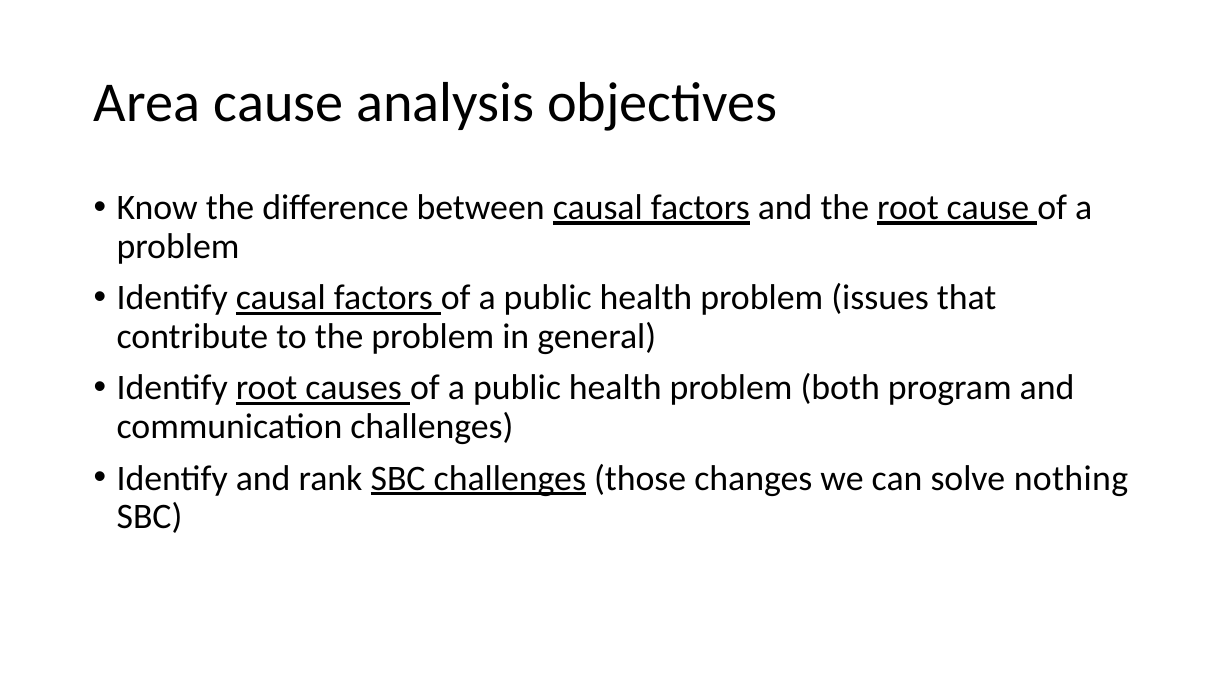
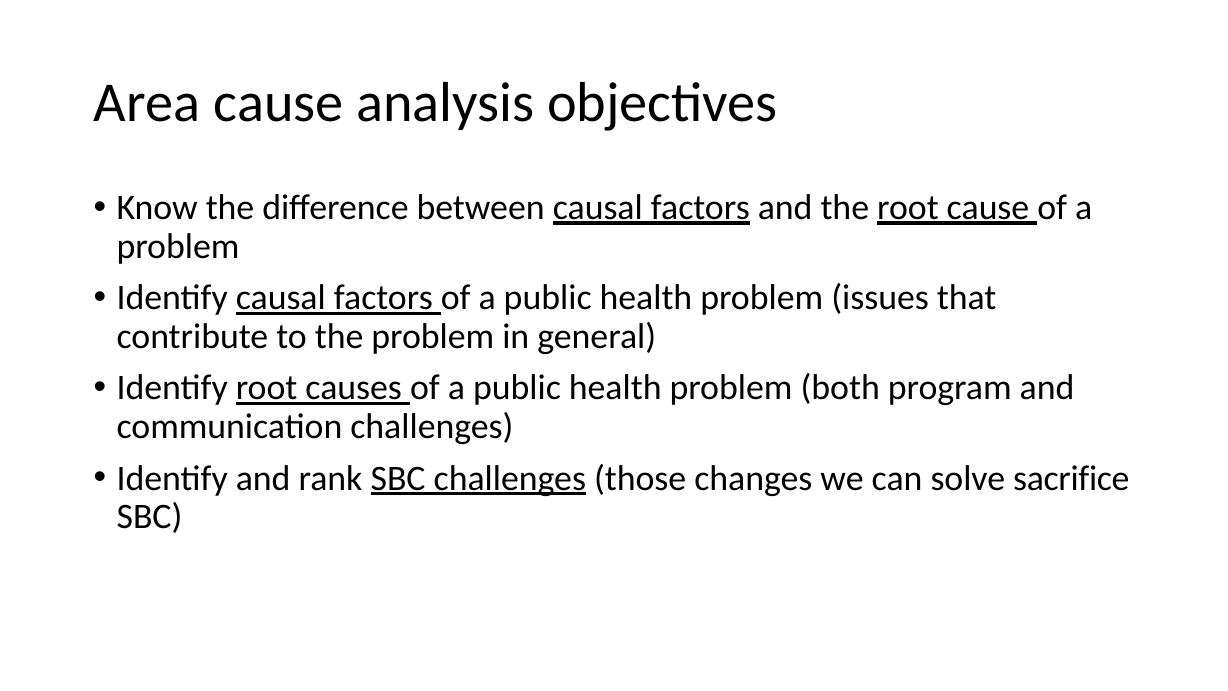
nothing: nothing -> sacrifice (1071, 478)
